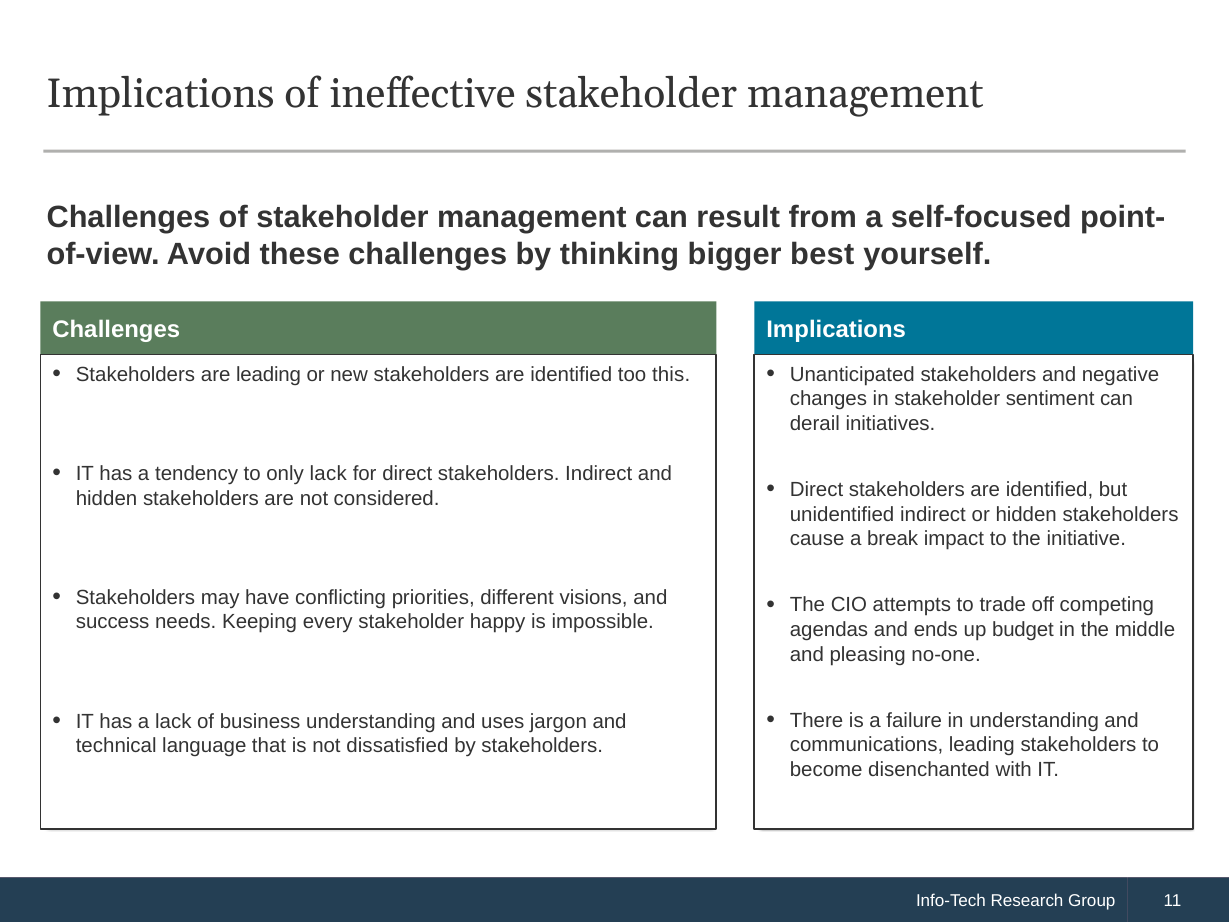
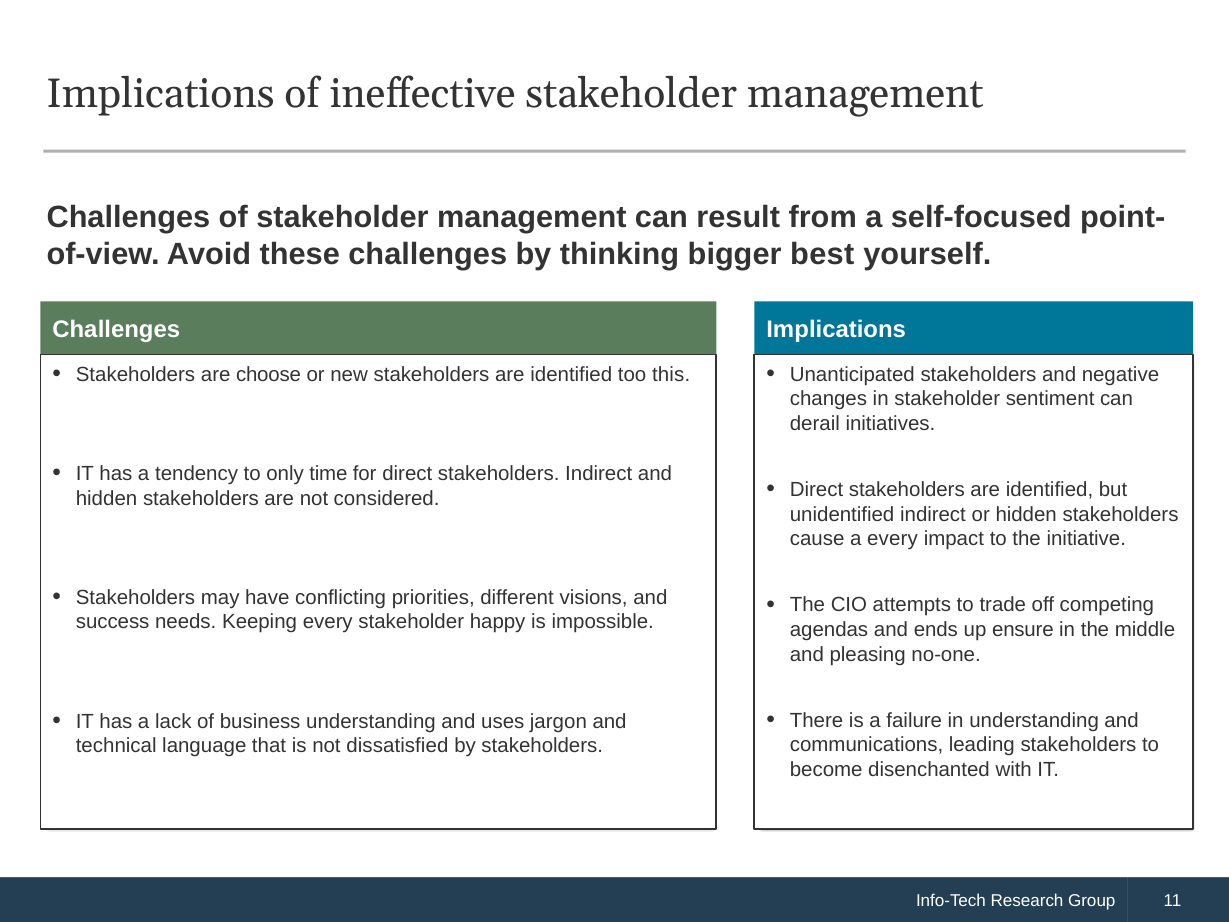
are leading: leading -> choose (269, 374)
only lack: lack -> time (328, 474)
a break: break -> every (893, 539)
budget: budget -> ensure (1023, 630)
